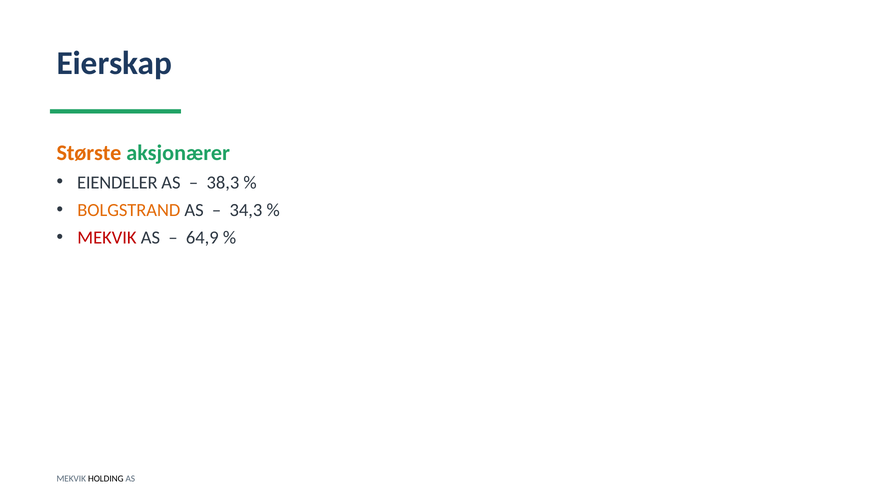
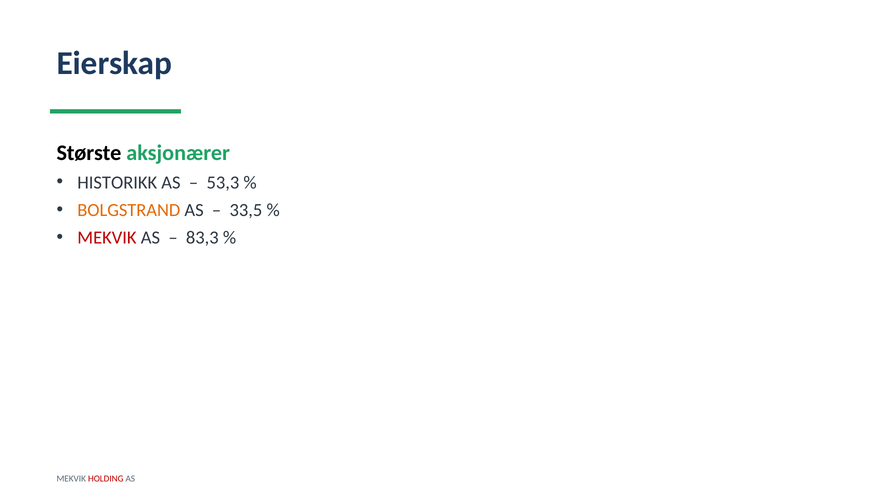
Største colour: orange -> black (89, 153)
EIENDELER: EIENDELER -> HISTORIKK (117, 183)
38,3: 38,3 -> 53,3 (223, 183)
34,3: 34,3 -> 33,5 (246, 210)
64,9: 64,9 -> 83,3 (202, 238)
HOLDING colour: black -> red (106, 479)
